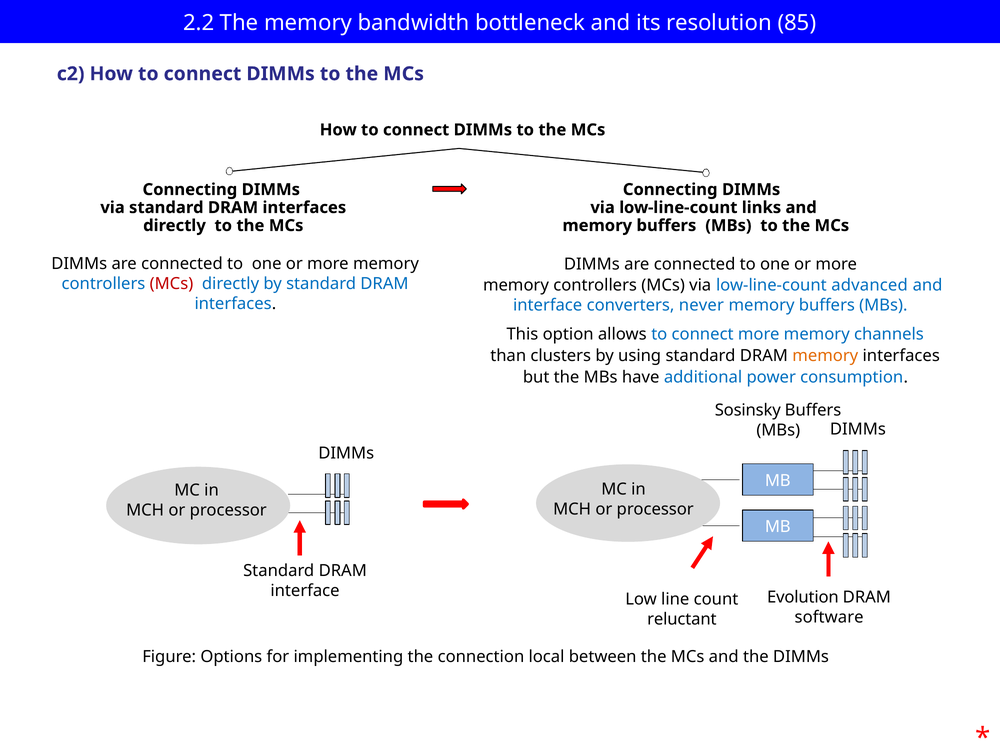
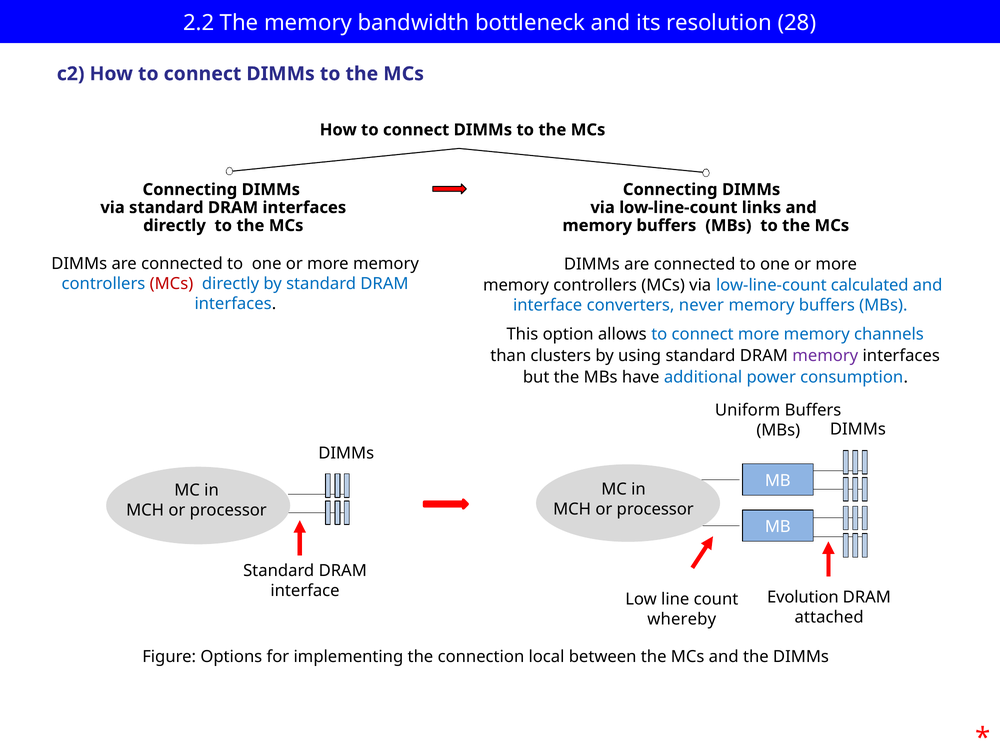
85: 85 -> 28 (797, 23)
advanced: advanced -> calculated (870, 285)
memory colour: orange -> purple (825, 356)
Sosinsky: Sosinsky -> Uniform (748, 410)
software: software -> attached (829, 617)
reluctant: reluctant -> whereby (682, 619)
